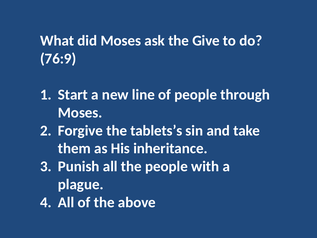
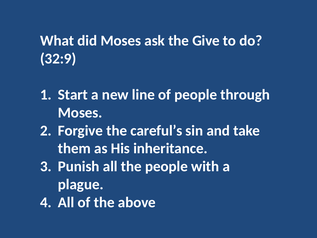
76:9: 76:9 -> 32:9 (58, 59)
tablets’s: tablets’s -> careful’s (156, 130)
